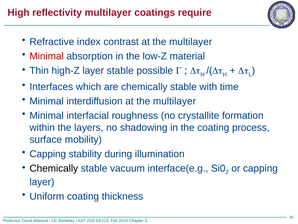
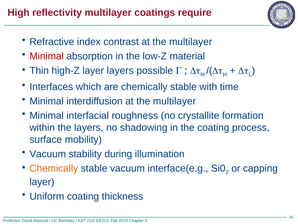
layer stable: stable -> layers (120, 71)
Capping: Capping -> Vacuum (48, 154)
Chemically colour: black -> orange (54, 168)
